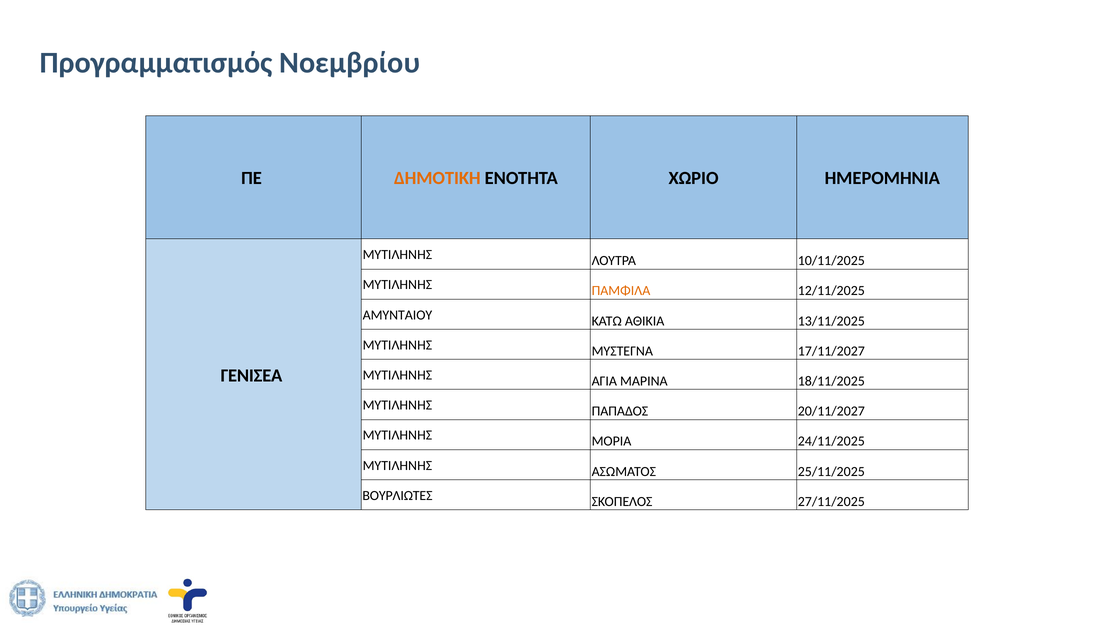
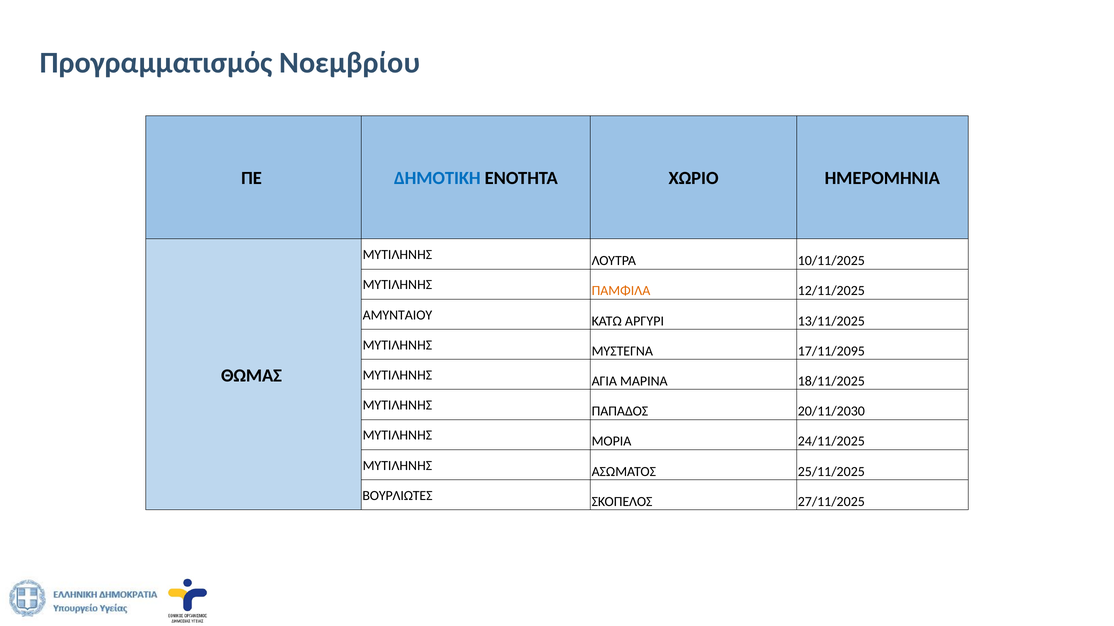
ΔΗΜΟΤΙΚΗ colour: orange -> blue (437, 178)
ΑΘΙΚΙΑ: ΑΘΙΚΙΑ -> ΑΡΓΥΡΙ (645, 321)
17/11/2027: 17/11/2027 -> 17/11/2095 (831, 351)
ΓΕΝΙΣΕΑ: ΓΕΝΙΣΕΑ -> ΘΩΜΑΣ (251, 376)
20/11/2027: 20/11/2027 -> 20/11/2030 (831, 412)
